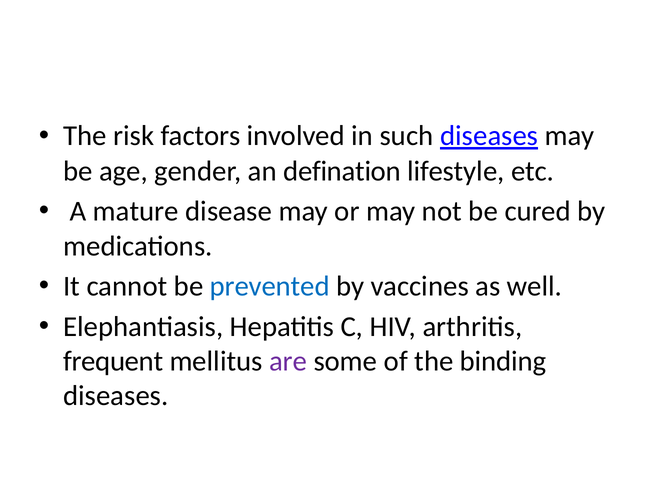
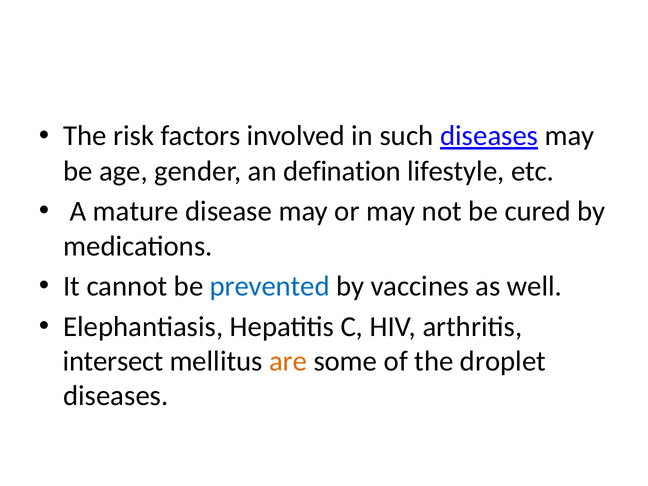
frequent: frequent -> intersect (113, 361)
are colour: purple -> orange (288, 361)
binding: binding -> droplet (503, 361)
